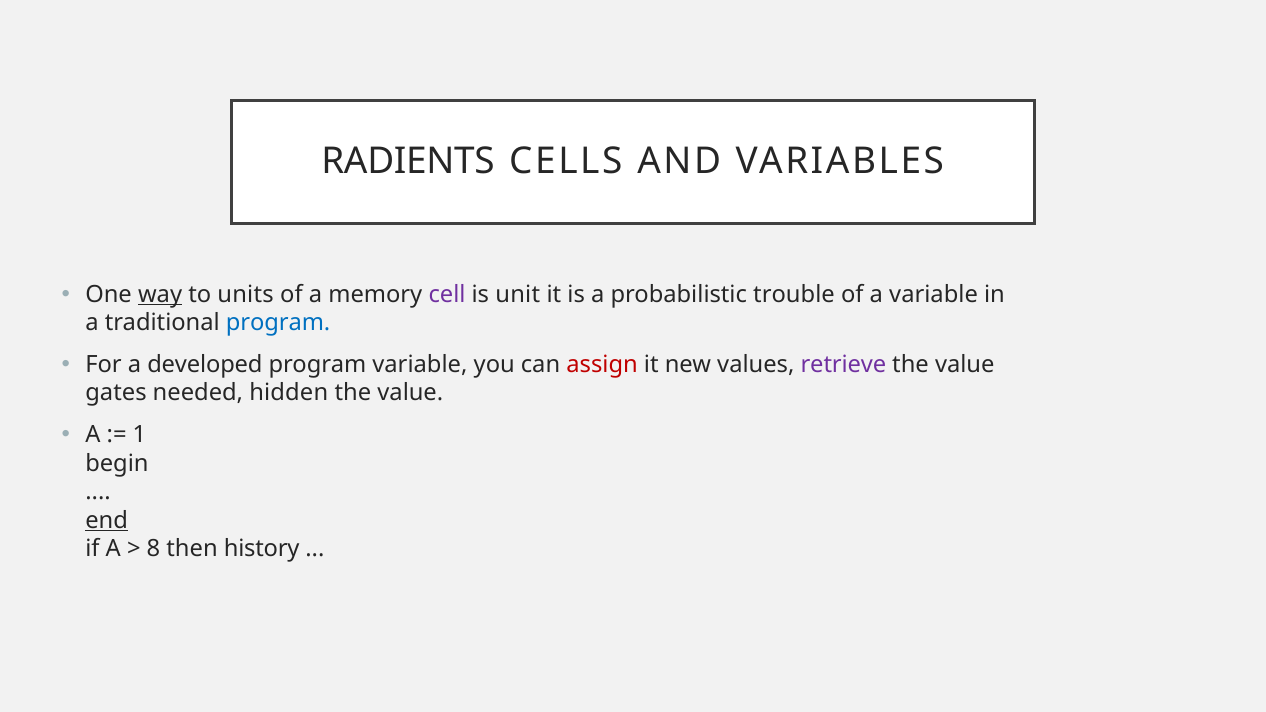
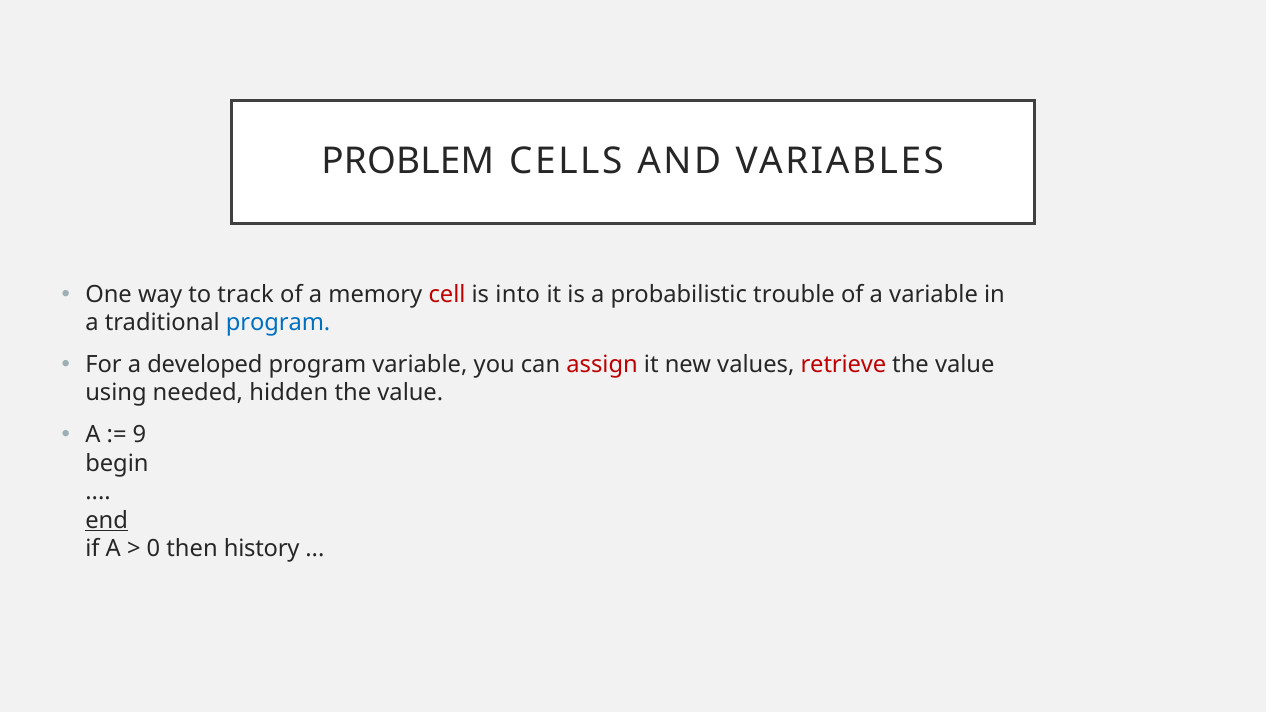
RADIENTS: RADIENTS -> PROBLEM (408, 162)
way underline: present -> none (160, 295)
units: units -> track (246, 295)
cell colour: purple -> red (447, 295)
unit: unit -> into (518, 295)
retrieve colour: purple -> red (843, 365)
gates: gates -> using (116, 393)
1: 1 -> 9 (139, 435)
8: 8 -> 0 (153, 549)
